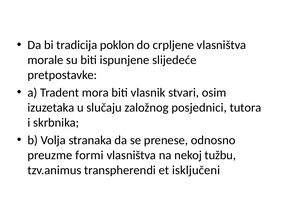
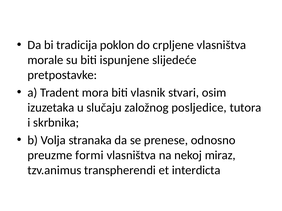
posjednici: posjednici -> posljedice (199, 108)
tužbu: tužbu -> miraz (220, 155)
isključeni: isključeni -> interdicta (196, 171)
